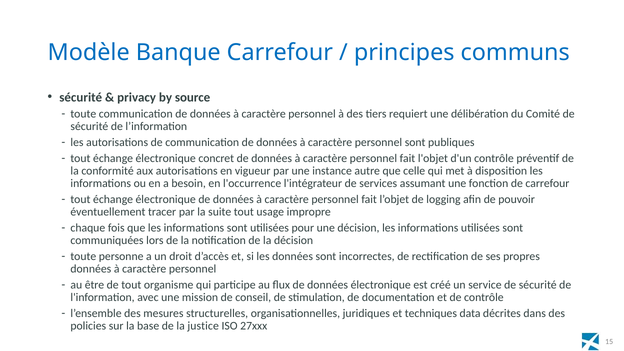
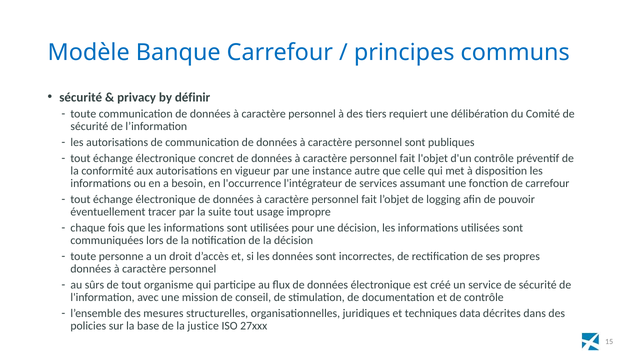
source: source -> définir (193, 97)
être: être -> sûrs (94, 285)
